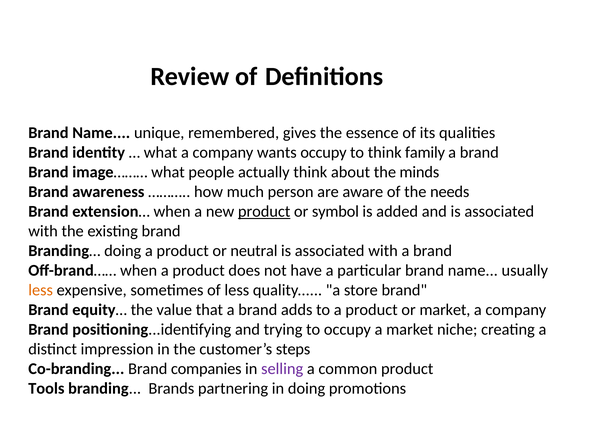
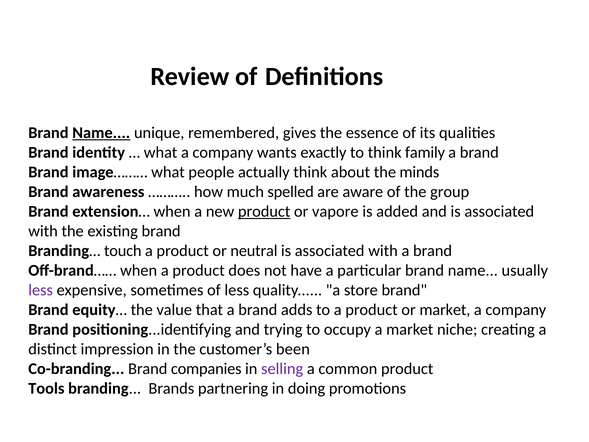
Name underline: none -> present (101, 133)
wants occupy: occupy -> exactly (323, 152)
person: person -> spelled (291, 192)
needs: needs -> group (450, 192)
symbol: symbol -> vapore (335, 211)
Branding… doing: doing -> touch (123, 251)
less colour: orange -> purple (41, 290)
steps: steps -> been (293, 349)
